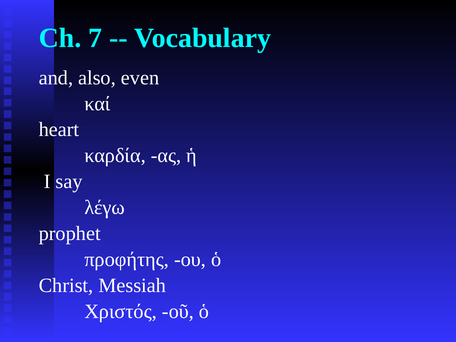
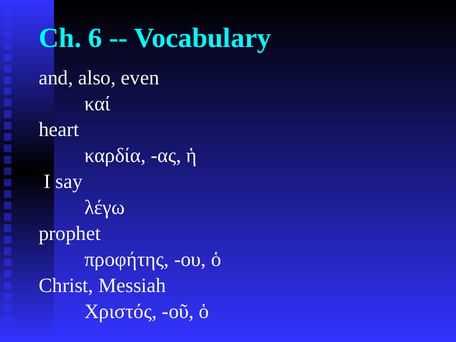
7: 7 -> 6 (95, 38)
